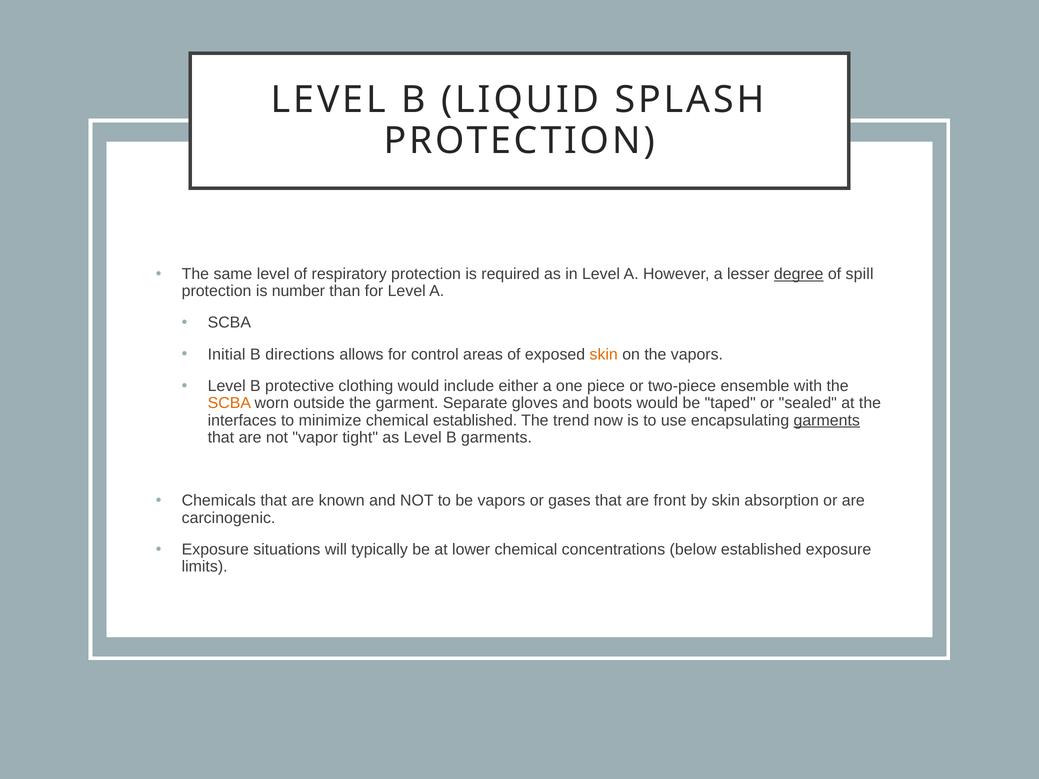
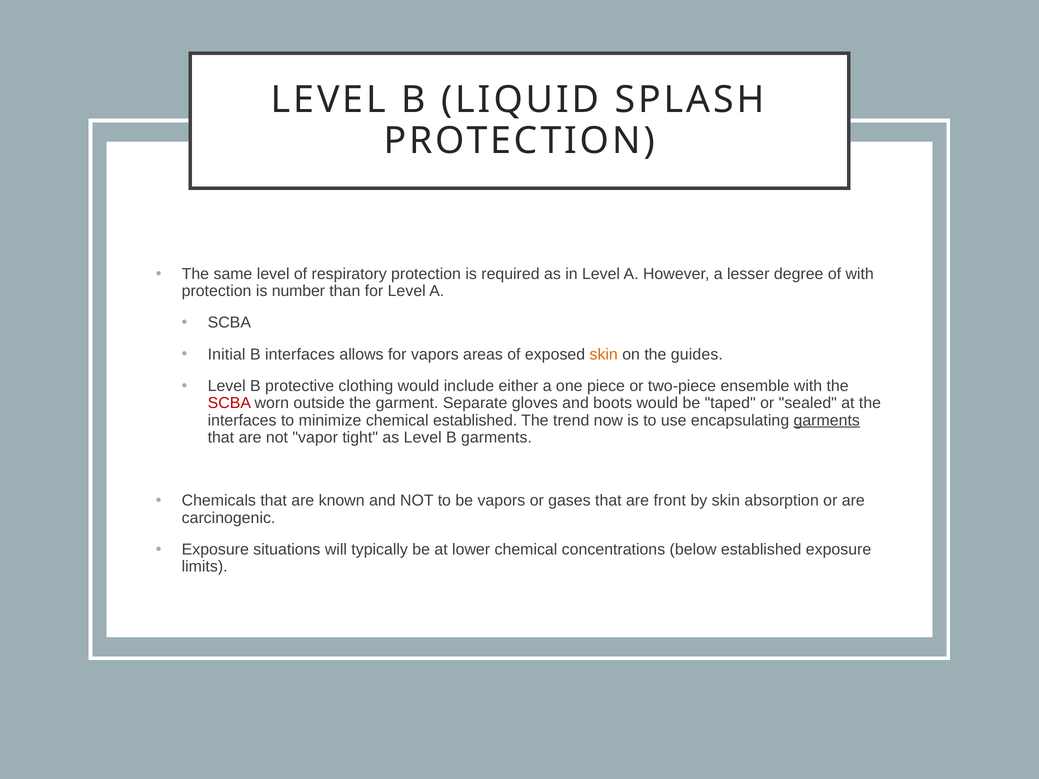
degree underline: present -> none (799, 274)
of spill: spill -> with (860, 274)
B directions: directions -> interfaces (300, 354)
for control: control -> vapors (435, 354)
the vapors: vapors -> guides (697, 354)
SCBA colour: orange -> red (229, 403)
